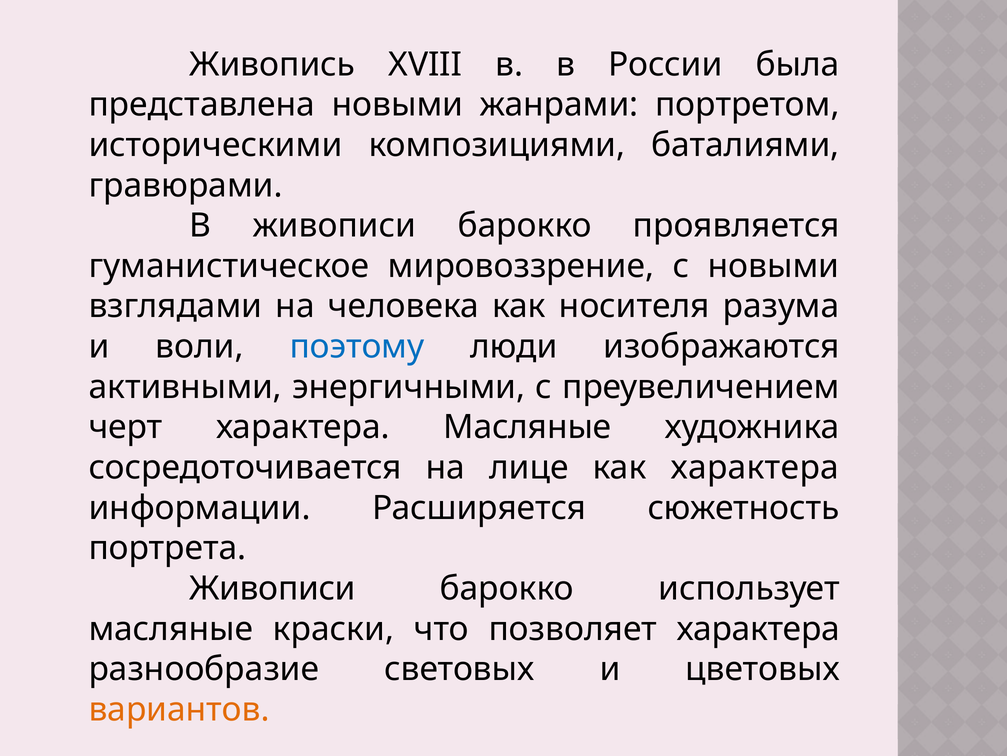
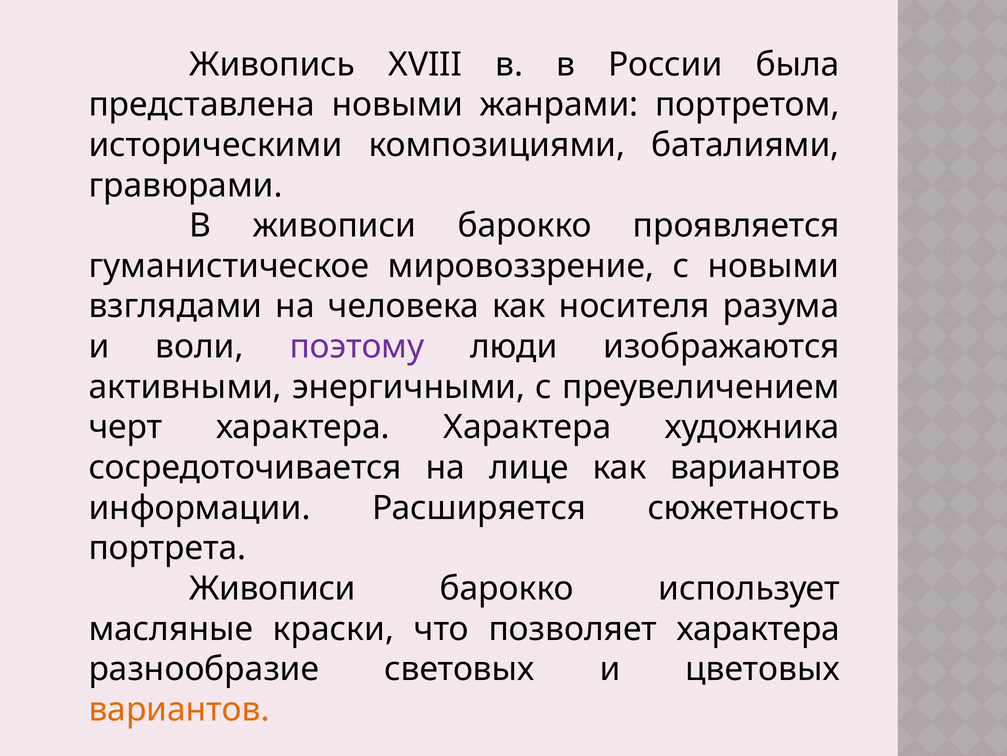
поэтому colour: blue -> purple (357, 346)
характера Масляные: Масляные -> Характера (527, 427)
как характера: характера -> вариантов (755, 467)
